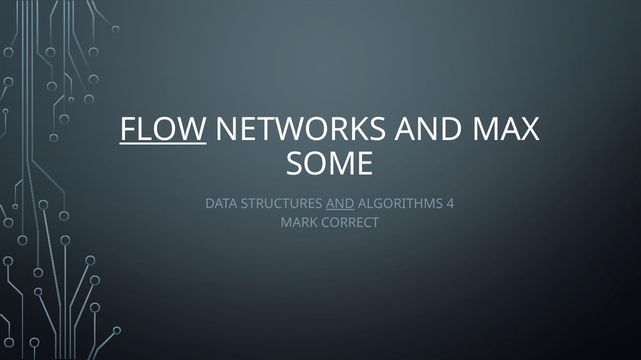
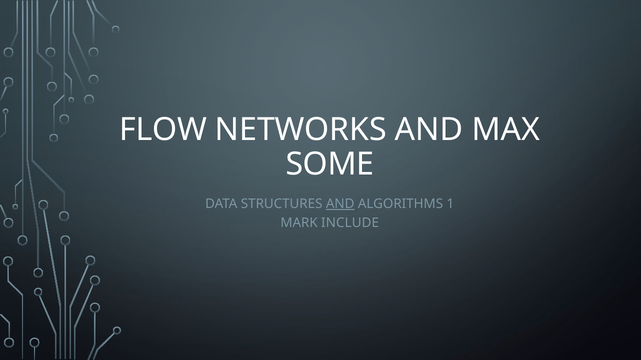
FLOW underline: present -> none (163, 130)
4: 4 -> 1 (450, 204)
CORRECT: CORRECT -> INCLUDE (350, 223)
